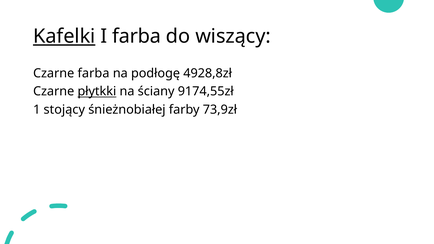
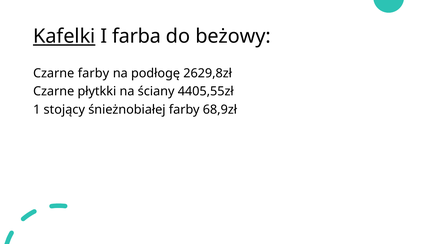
wiszący: wiszący -> beżowy (233, 36)
Czarne farba: farba -> farby (93, 73)
4928,8zł: 4928,8zł -> 2629,8zł (208, 73)
płytkki underline: present -> none (97, 92)
9174,55zł: 9174,55zł -> 4405,55zł (206, 92)
73,9zł: 73,9zł -> 68,9zł (220, 110)
